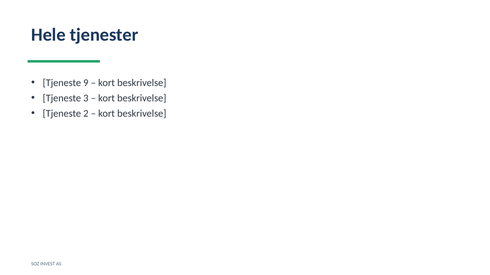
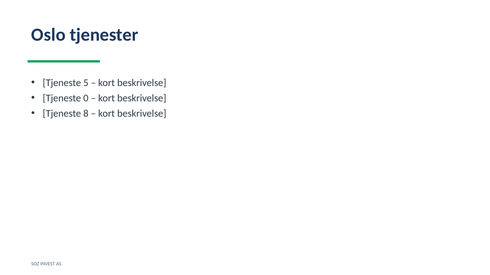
Hele: Hele -> Oslo (48, 35)
9: 9 -> 5 (86, 83)
3: 3 -> 0 (86, 98)
2: 2 -> 8 (86, 114)
